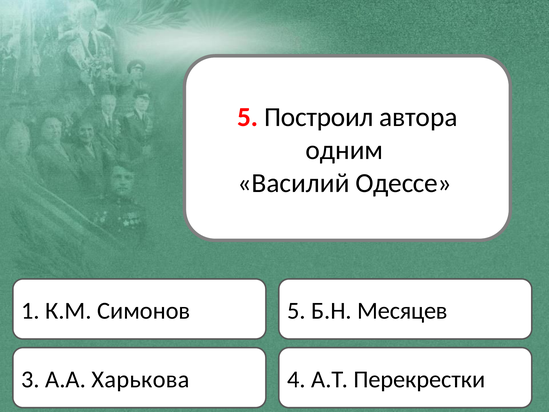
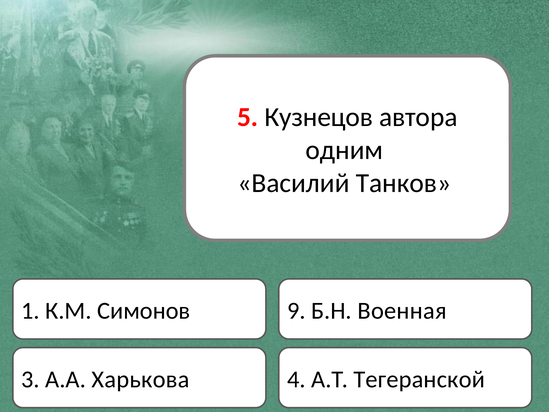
Построил: Построил -> Кузнецов (319, 117)
Одессе: Одессе -> Танков (403, 183)
Симонов 5: 5 -> 9 (296, 310)
Месяцев: Месяцев -> Военная (402, 310)
Перекрестки: Перекрестки -> Тегеранской (419, 379)
